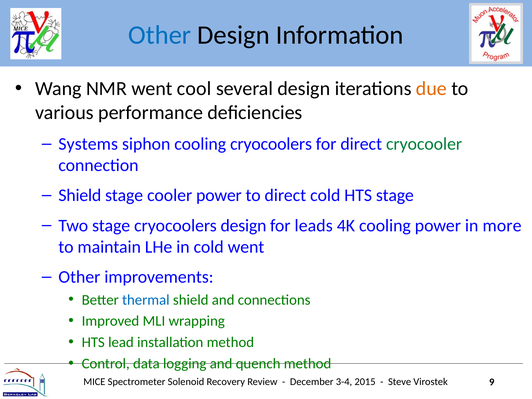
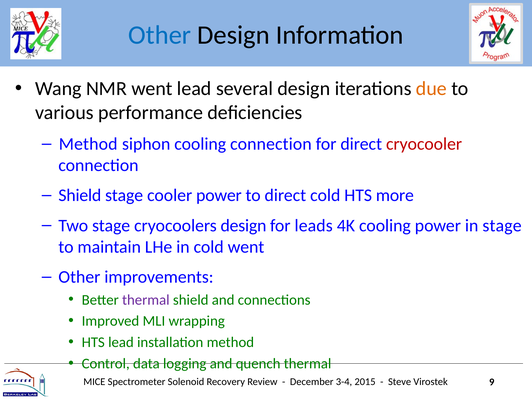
went cool: cool -> lead (194, 89)
Systems: Systems -> Method (88, 144)
cooling cryocoolers: cryocoolers -> connection (271, 144)
cryocooler colour: green -> red (424, 144)
HTS stage: stage -> more (395, 195)
in more: more -> stage (502, 226)
thermal colour: blue -> purple (146, 300)
quench method: method -> thermal (308, 364)
